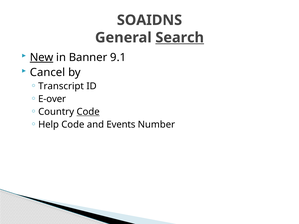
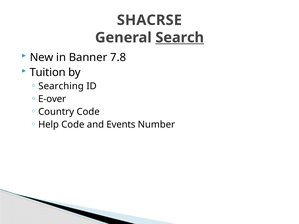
SOAIDNS: SOAIDNS -> SHACRSE (149, 20)
New underline: present -> none (42, 57)
9.1: 9.1 -> 7.8 (118, 57)
Cancel: Cancel -> Tuition (48, 73)
Transcript: Transcript -> Searching (61, 86)
Code underline: present -> none (88, 112)
